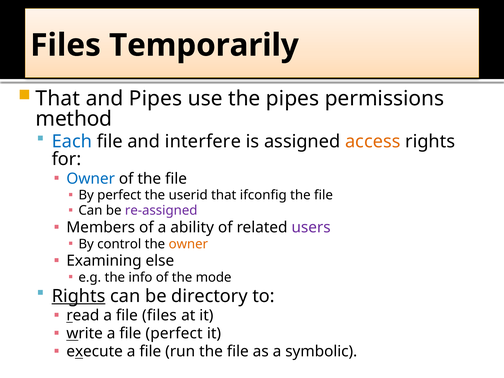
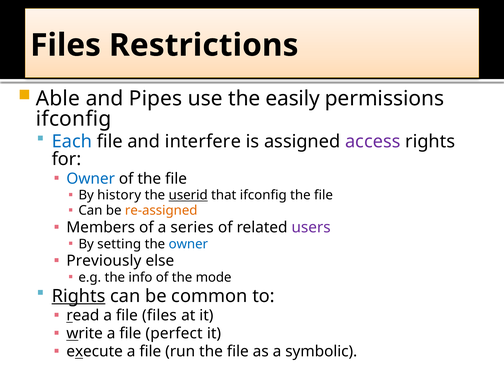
Temporarily: Temporarily -> Restrictions (204, 45)
That: That -> Able (58, 98)
the pipes: pipes -> easily (293, 98)
method: method -> ifconfig (74, 119)
access colour: orange -> purple (373, 142)
By perfect: perfect -> history (119, 195)
userid underline: none -> present (188, 195)
re-assigned colour: purple -> orange (161, 211)
ability: ability -> series (192, 227)
control: control -> setting (119, 244)
owner colour: orange -> blue (188, 244)
Examining: Examining -> Previously (104, 261)
directory: directory -> common (209, 296)
